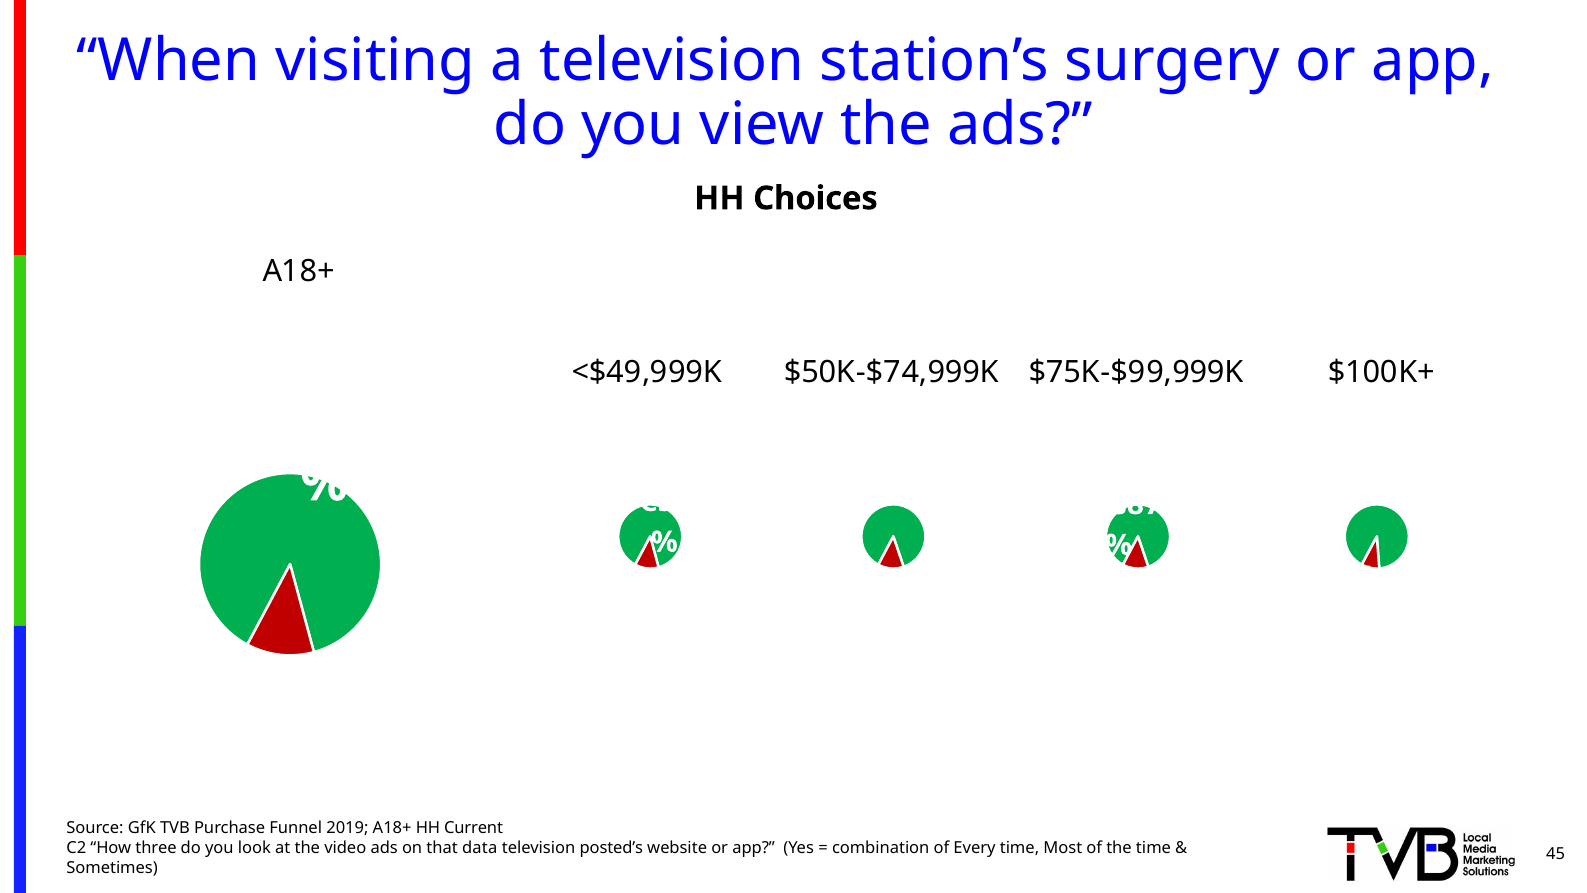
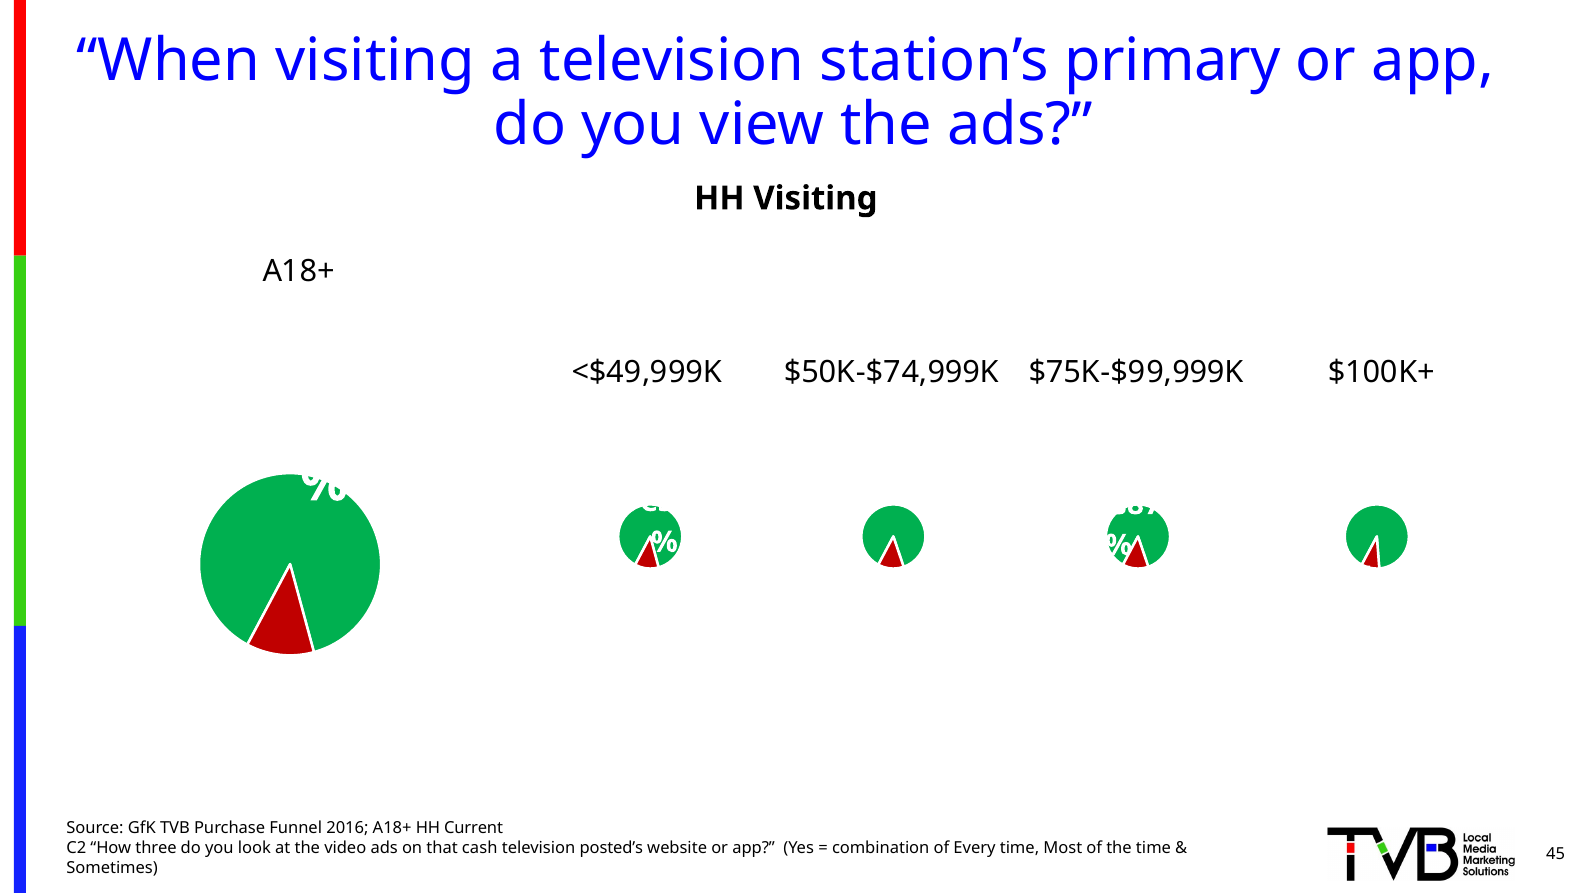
surgery: surgery -> primary (1173, 61)
HH Choices: Choices -> Visiting (815, 198)
2019: 2019 -> 2016 (347, 828)
data: data -> cash (480, 848)
